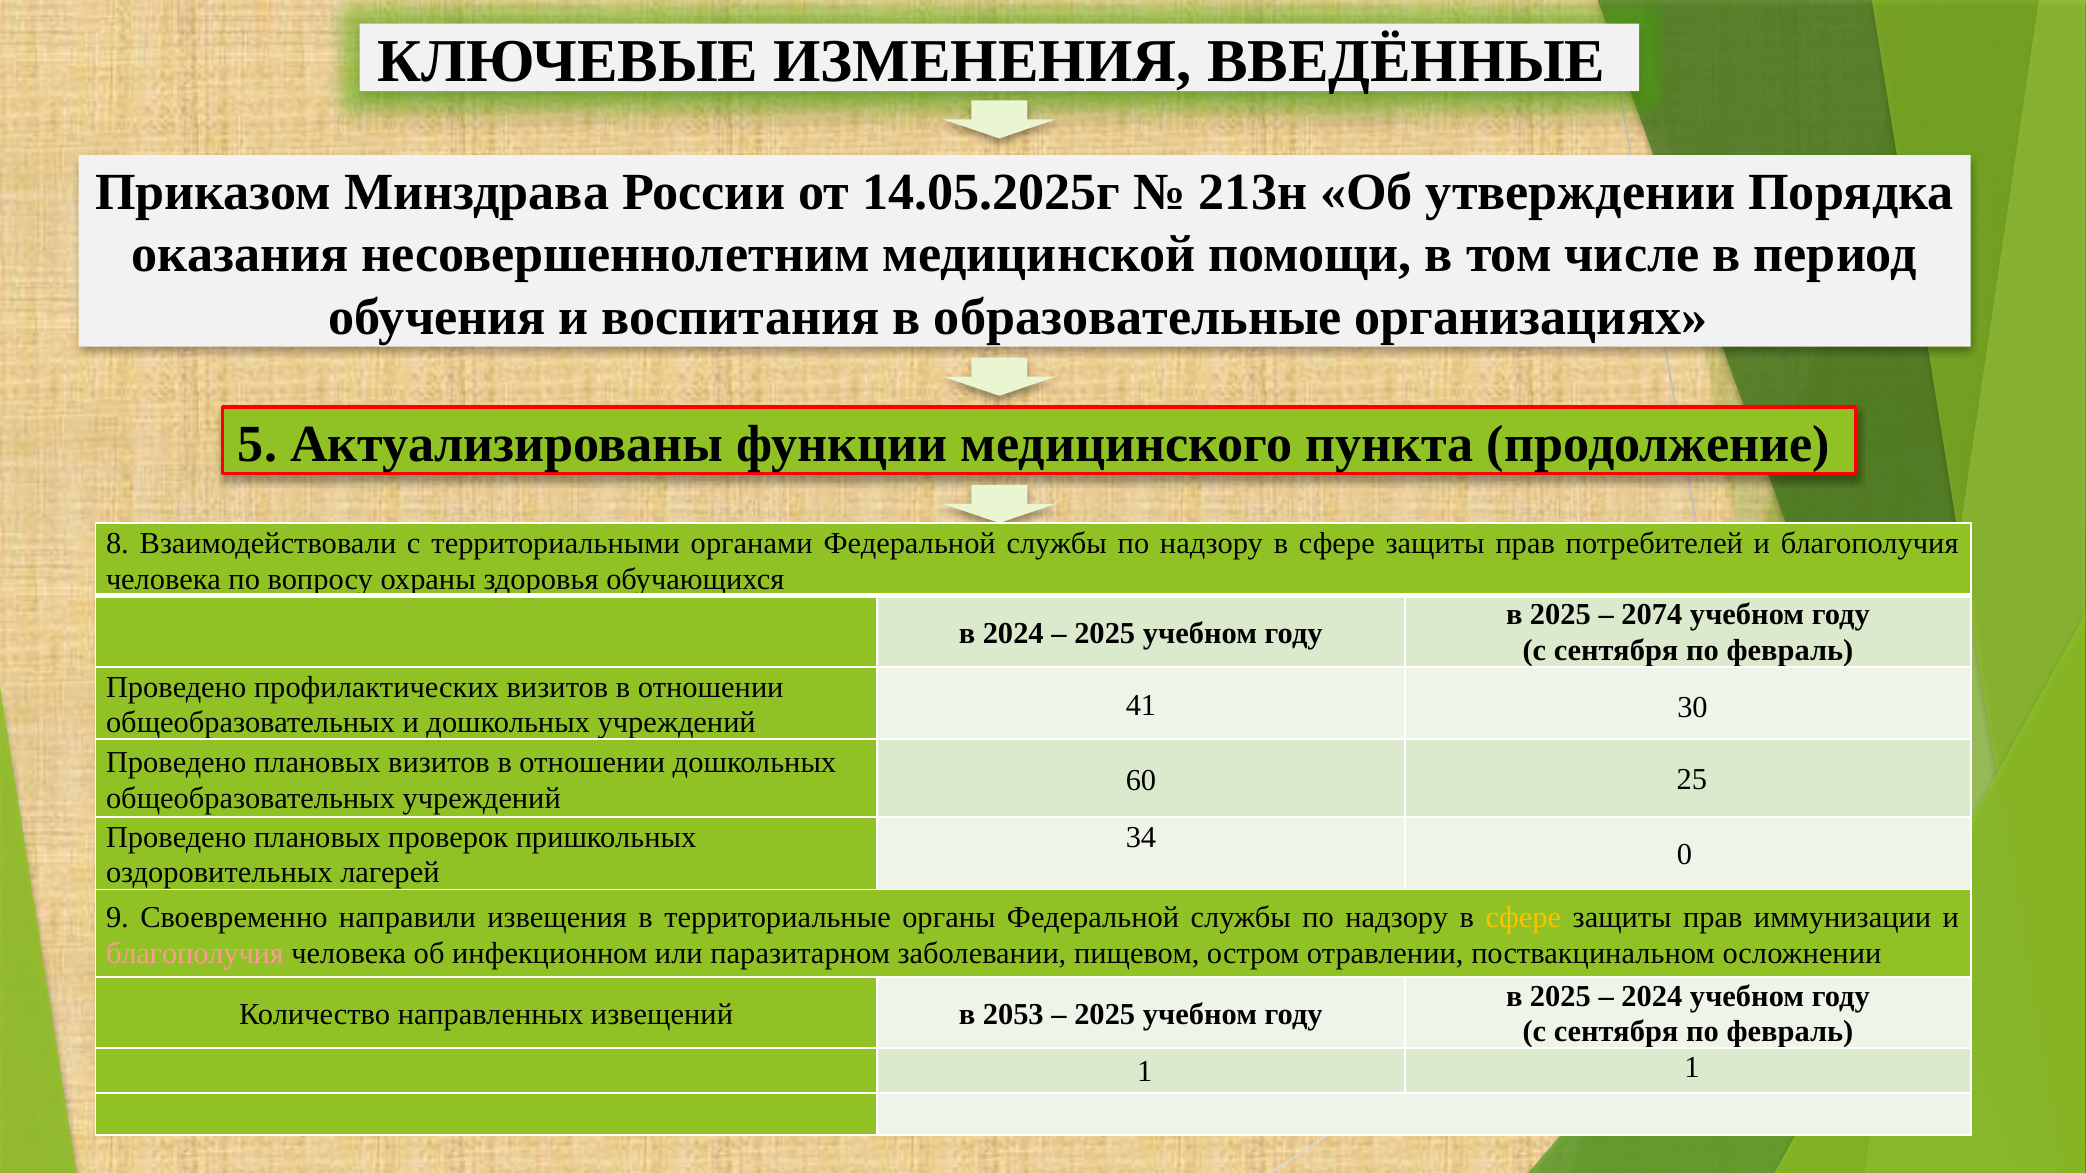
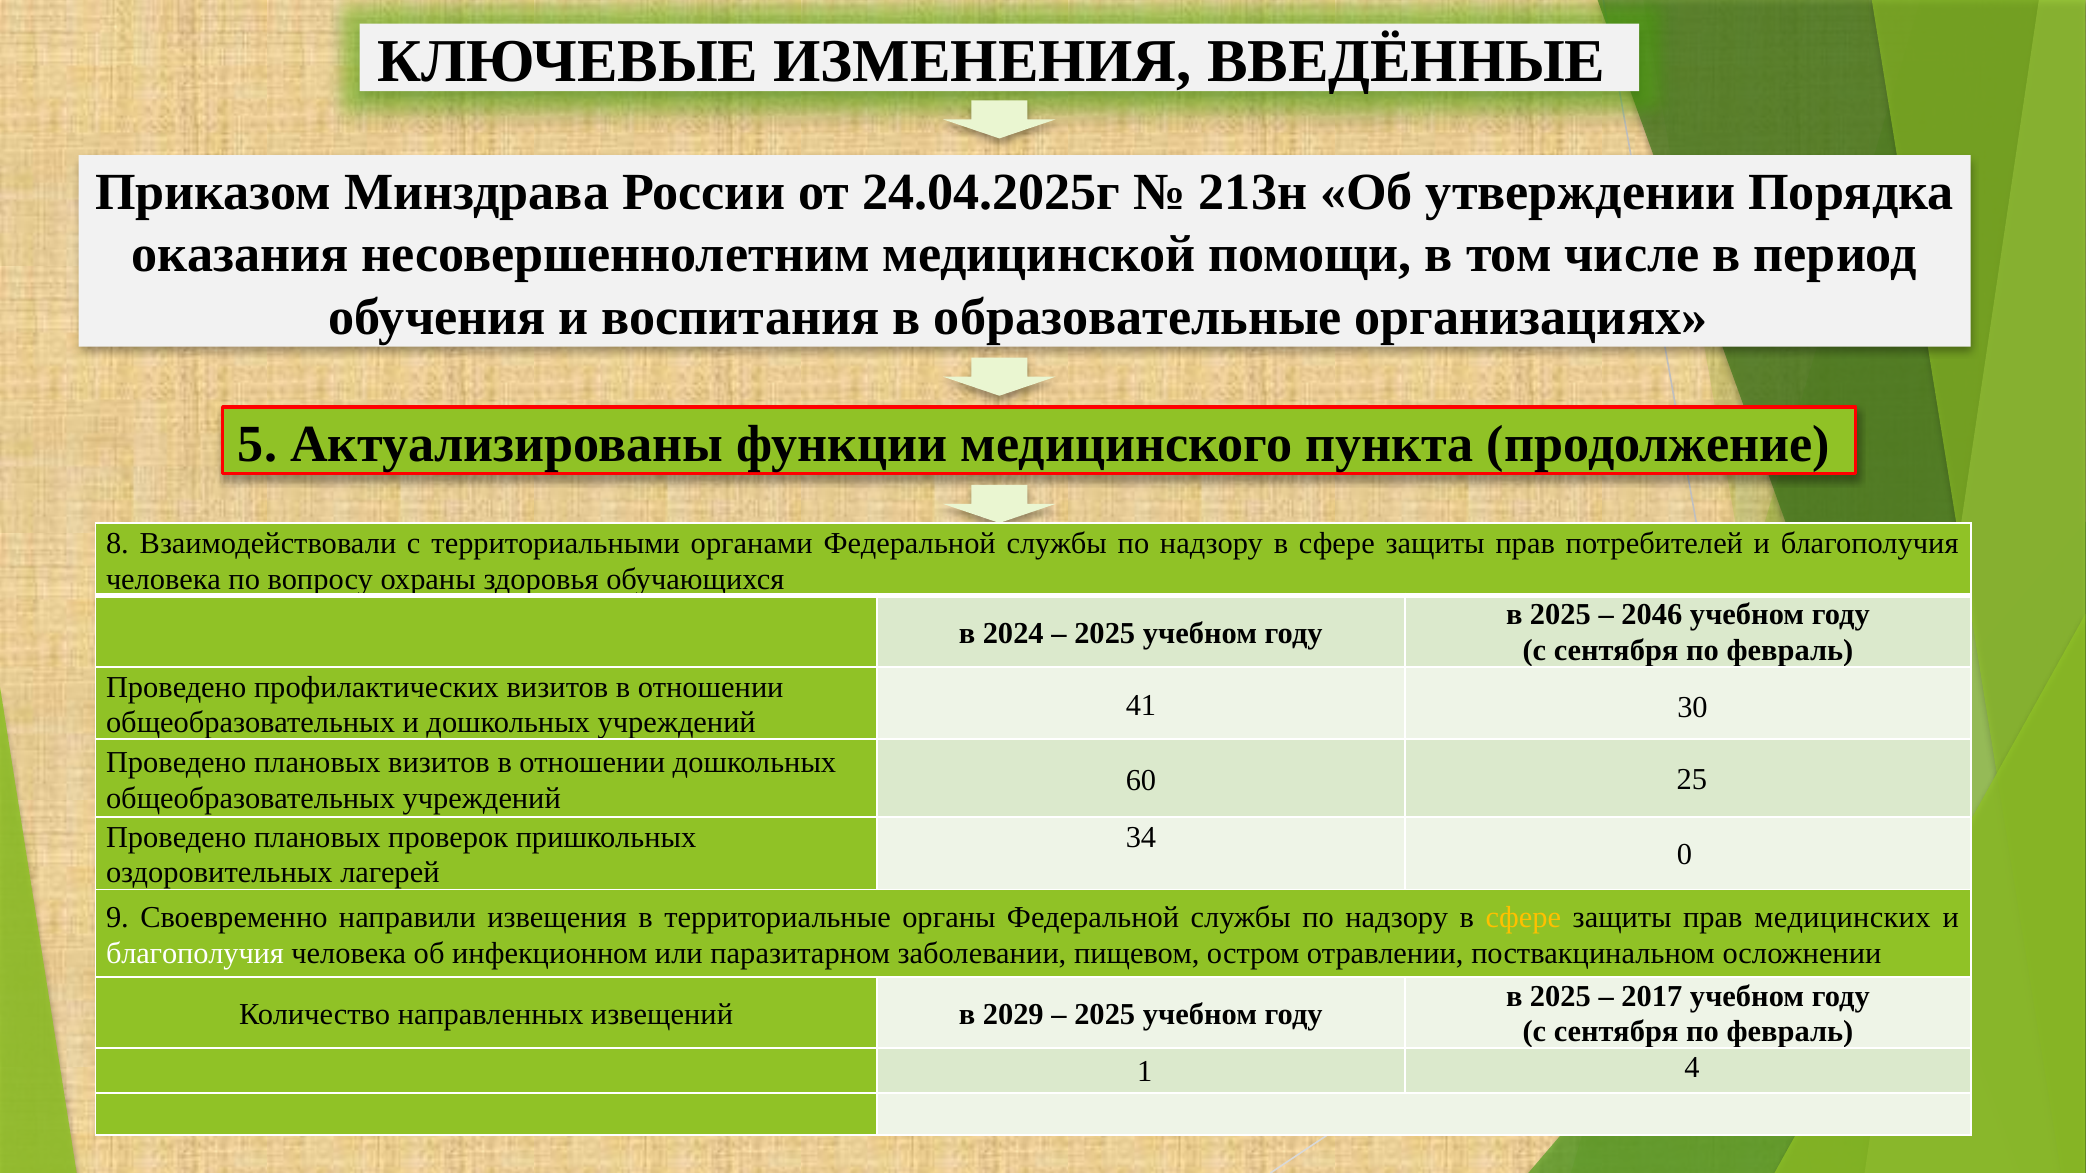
14.05.2025г: 14.05.2025г -> 24.04.2025г (991, 192)
2074: 2074 -> 2046 (1652, 615)
иммунизации: иммунизации -> медицинских (1842, 918)
благополучия colour: pink -> white (195, 953)
2024: 2024 -> 2017 (1652, 996)
2053: 2053 -> 2029 (1013, 1015)
1 1: 1 -> 4 (1692, 1068)
